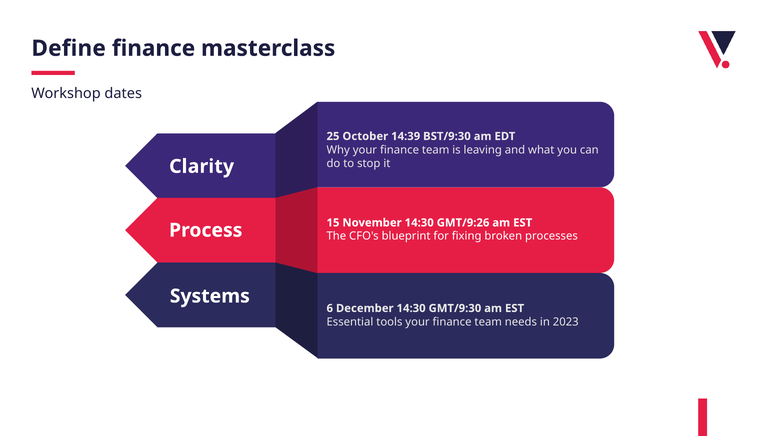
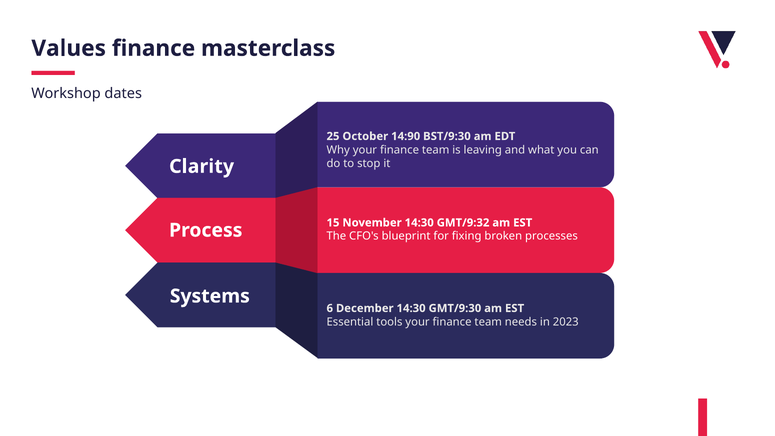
Define: Define -> Values (69, 48)
14:39: 14:39 -> 14:90 (406, 136)
GMT/9:26: GMT/9:26 -> GMT/9:32 (463, 223)
